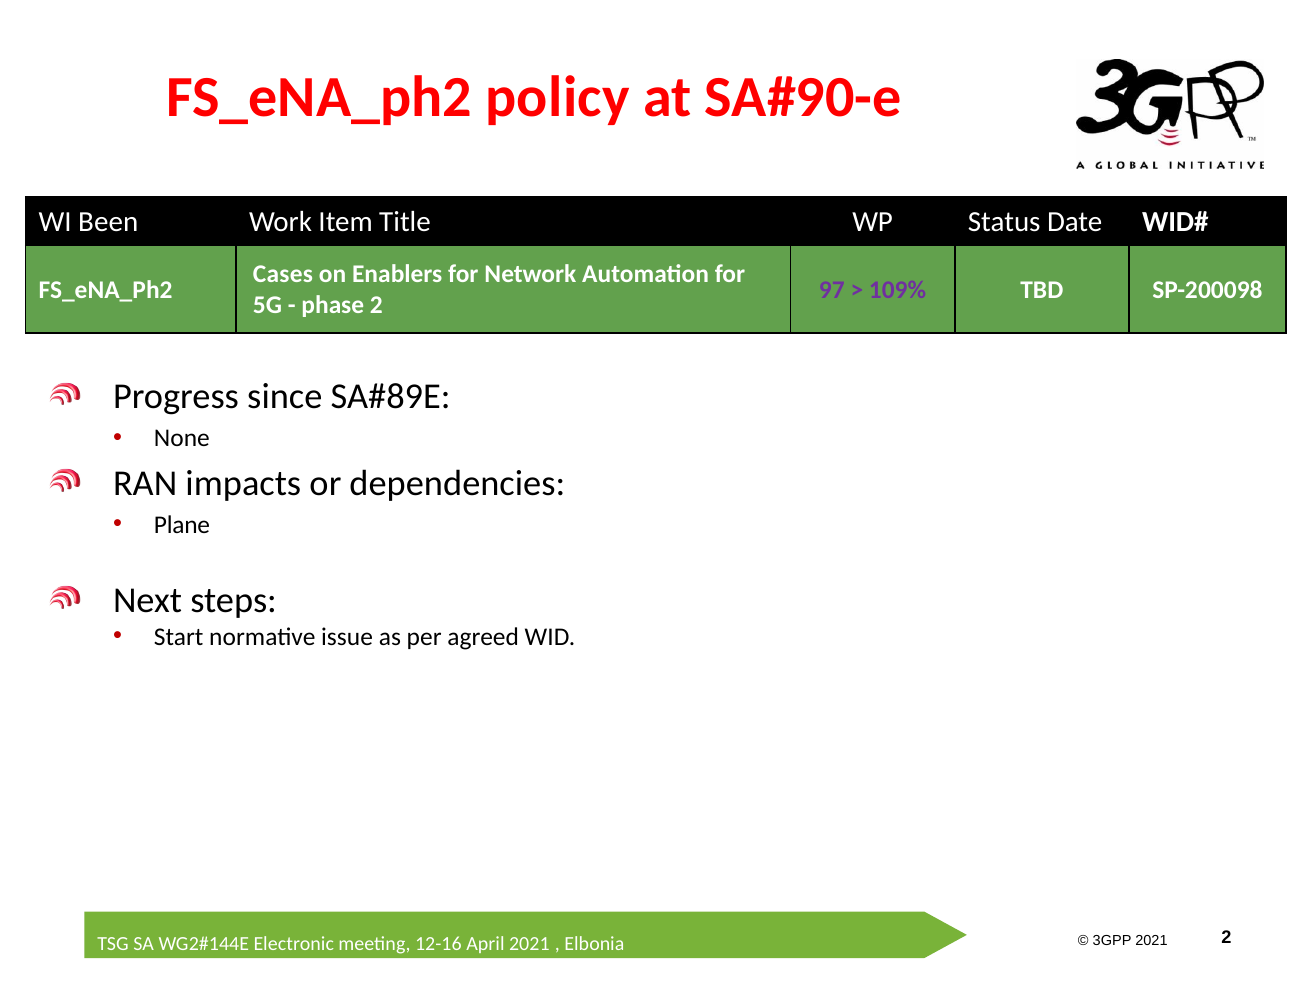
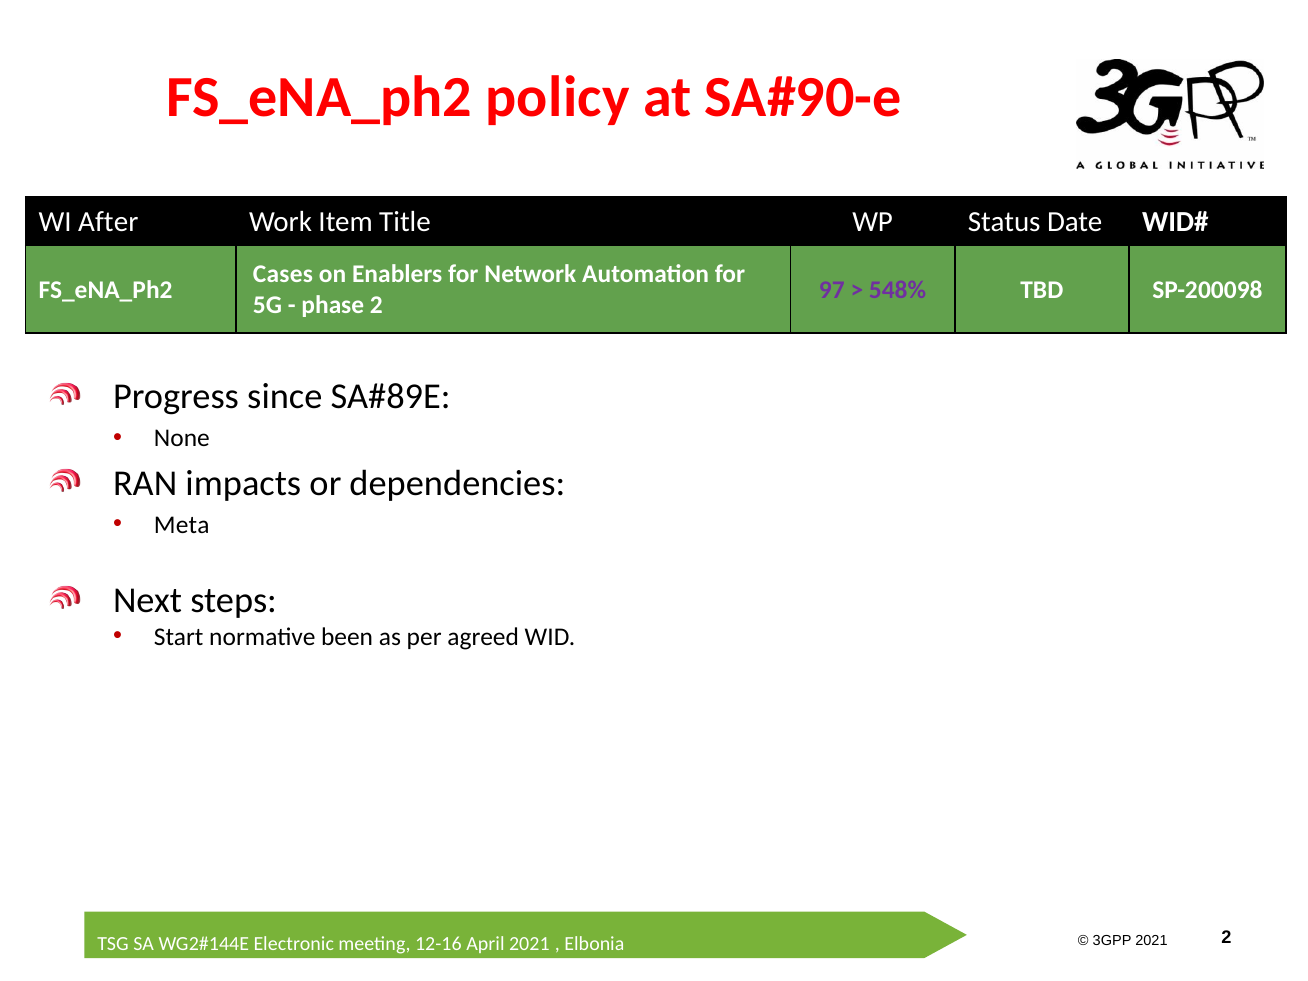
Been: Been -> After (108, 222)
109%: 109% -> 548% (898, 290)
Plane: Plane -> Meta (182, 525)
issue: issue -> been (347, 637)
